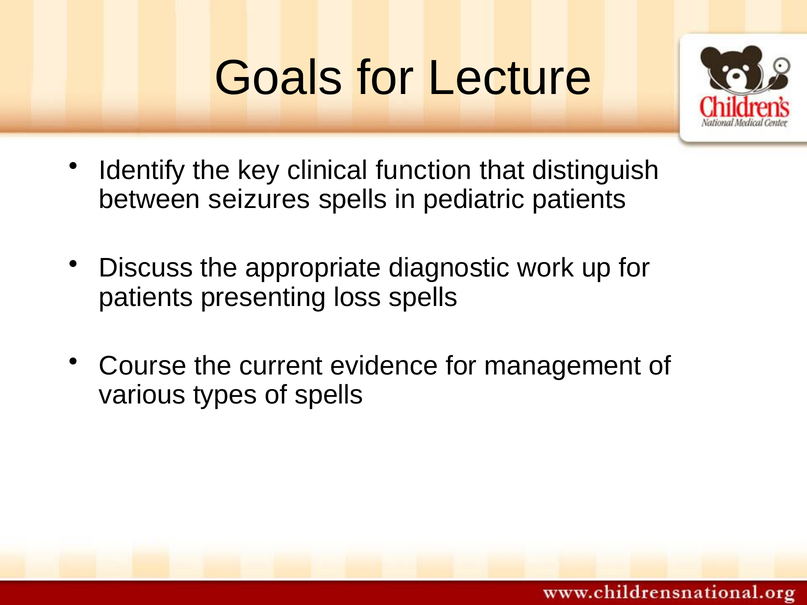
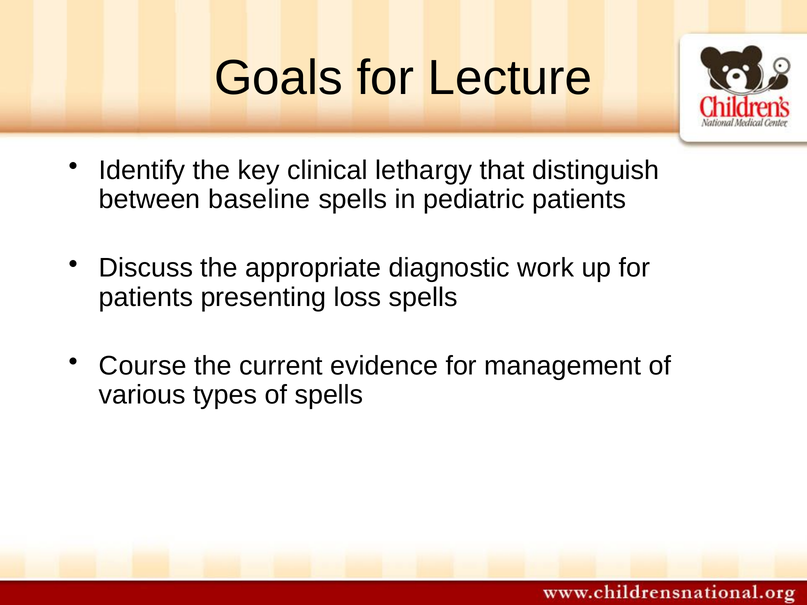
function: function -> lethargy (424, 170)
seizures: seizures -> baseline (259, 199)
